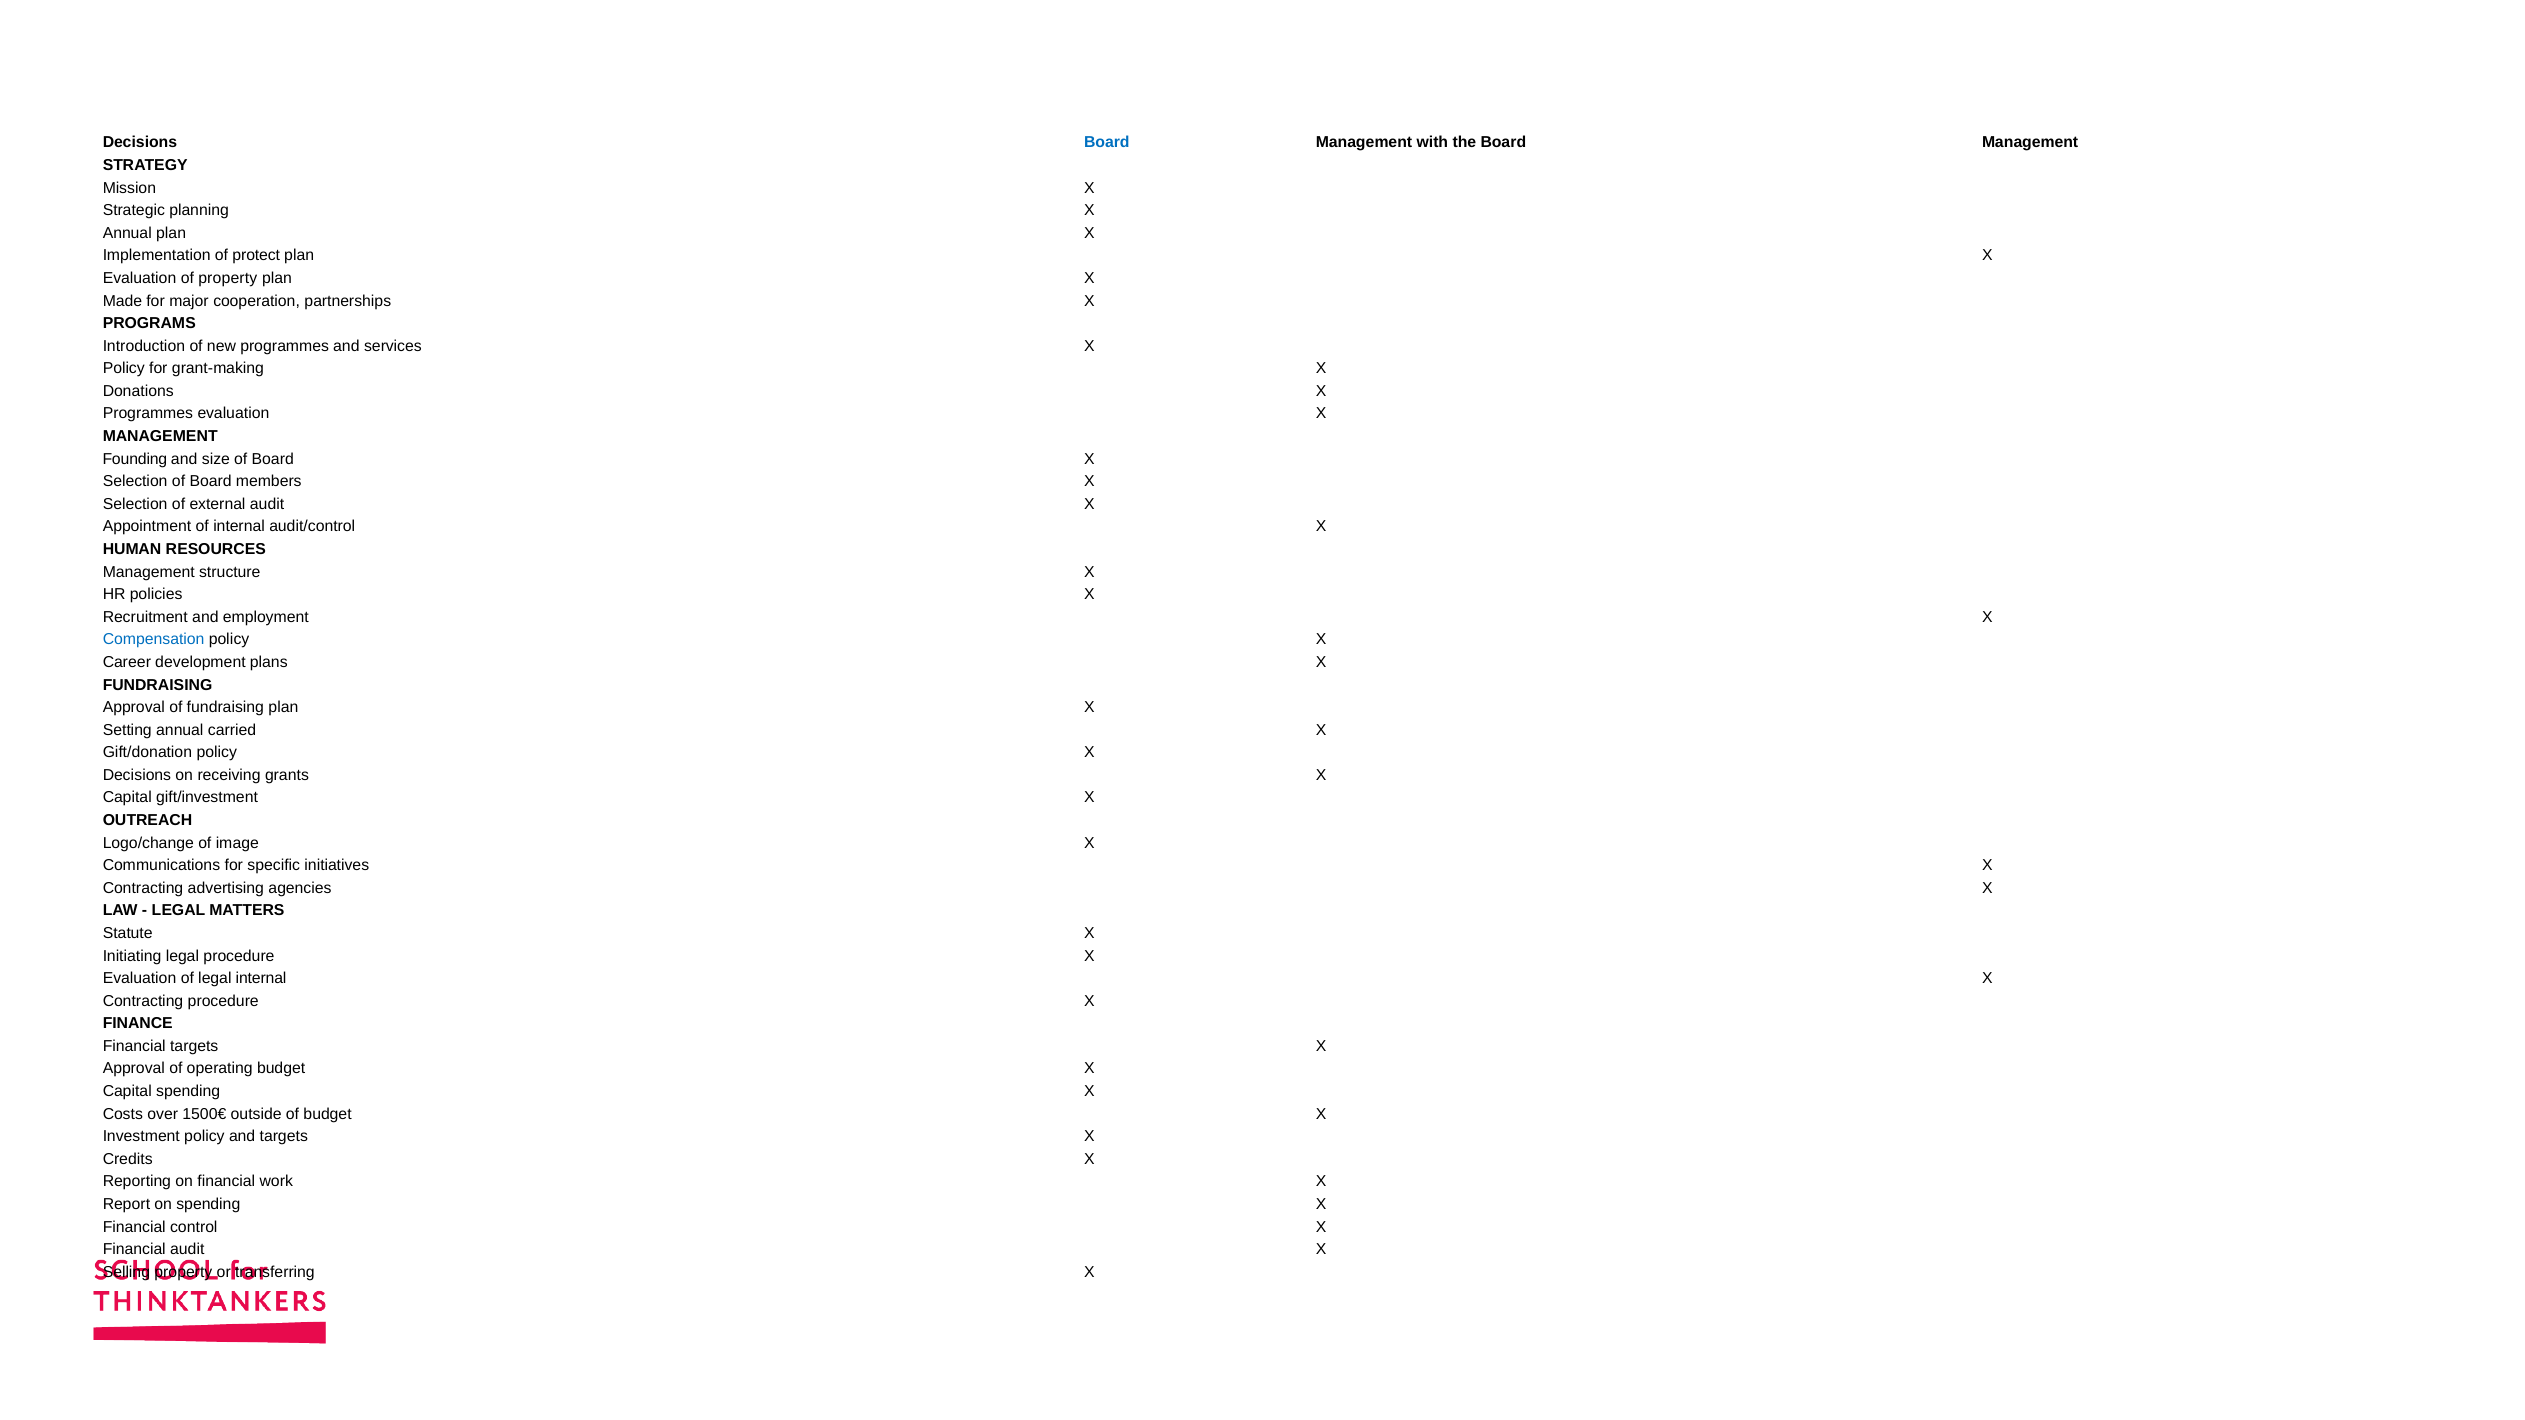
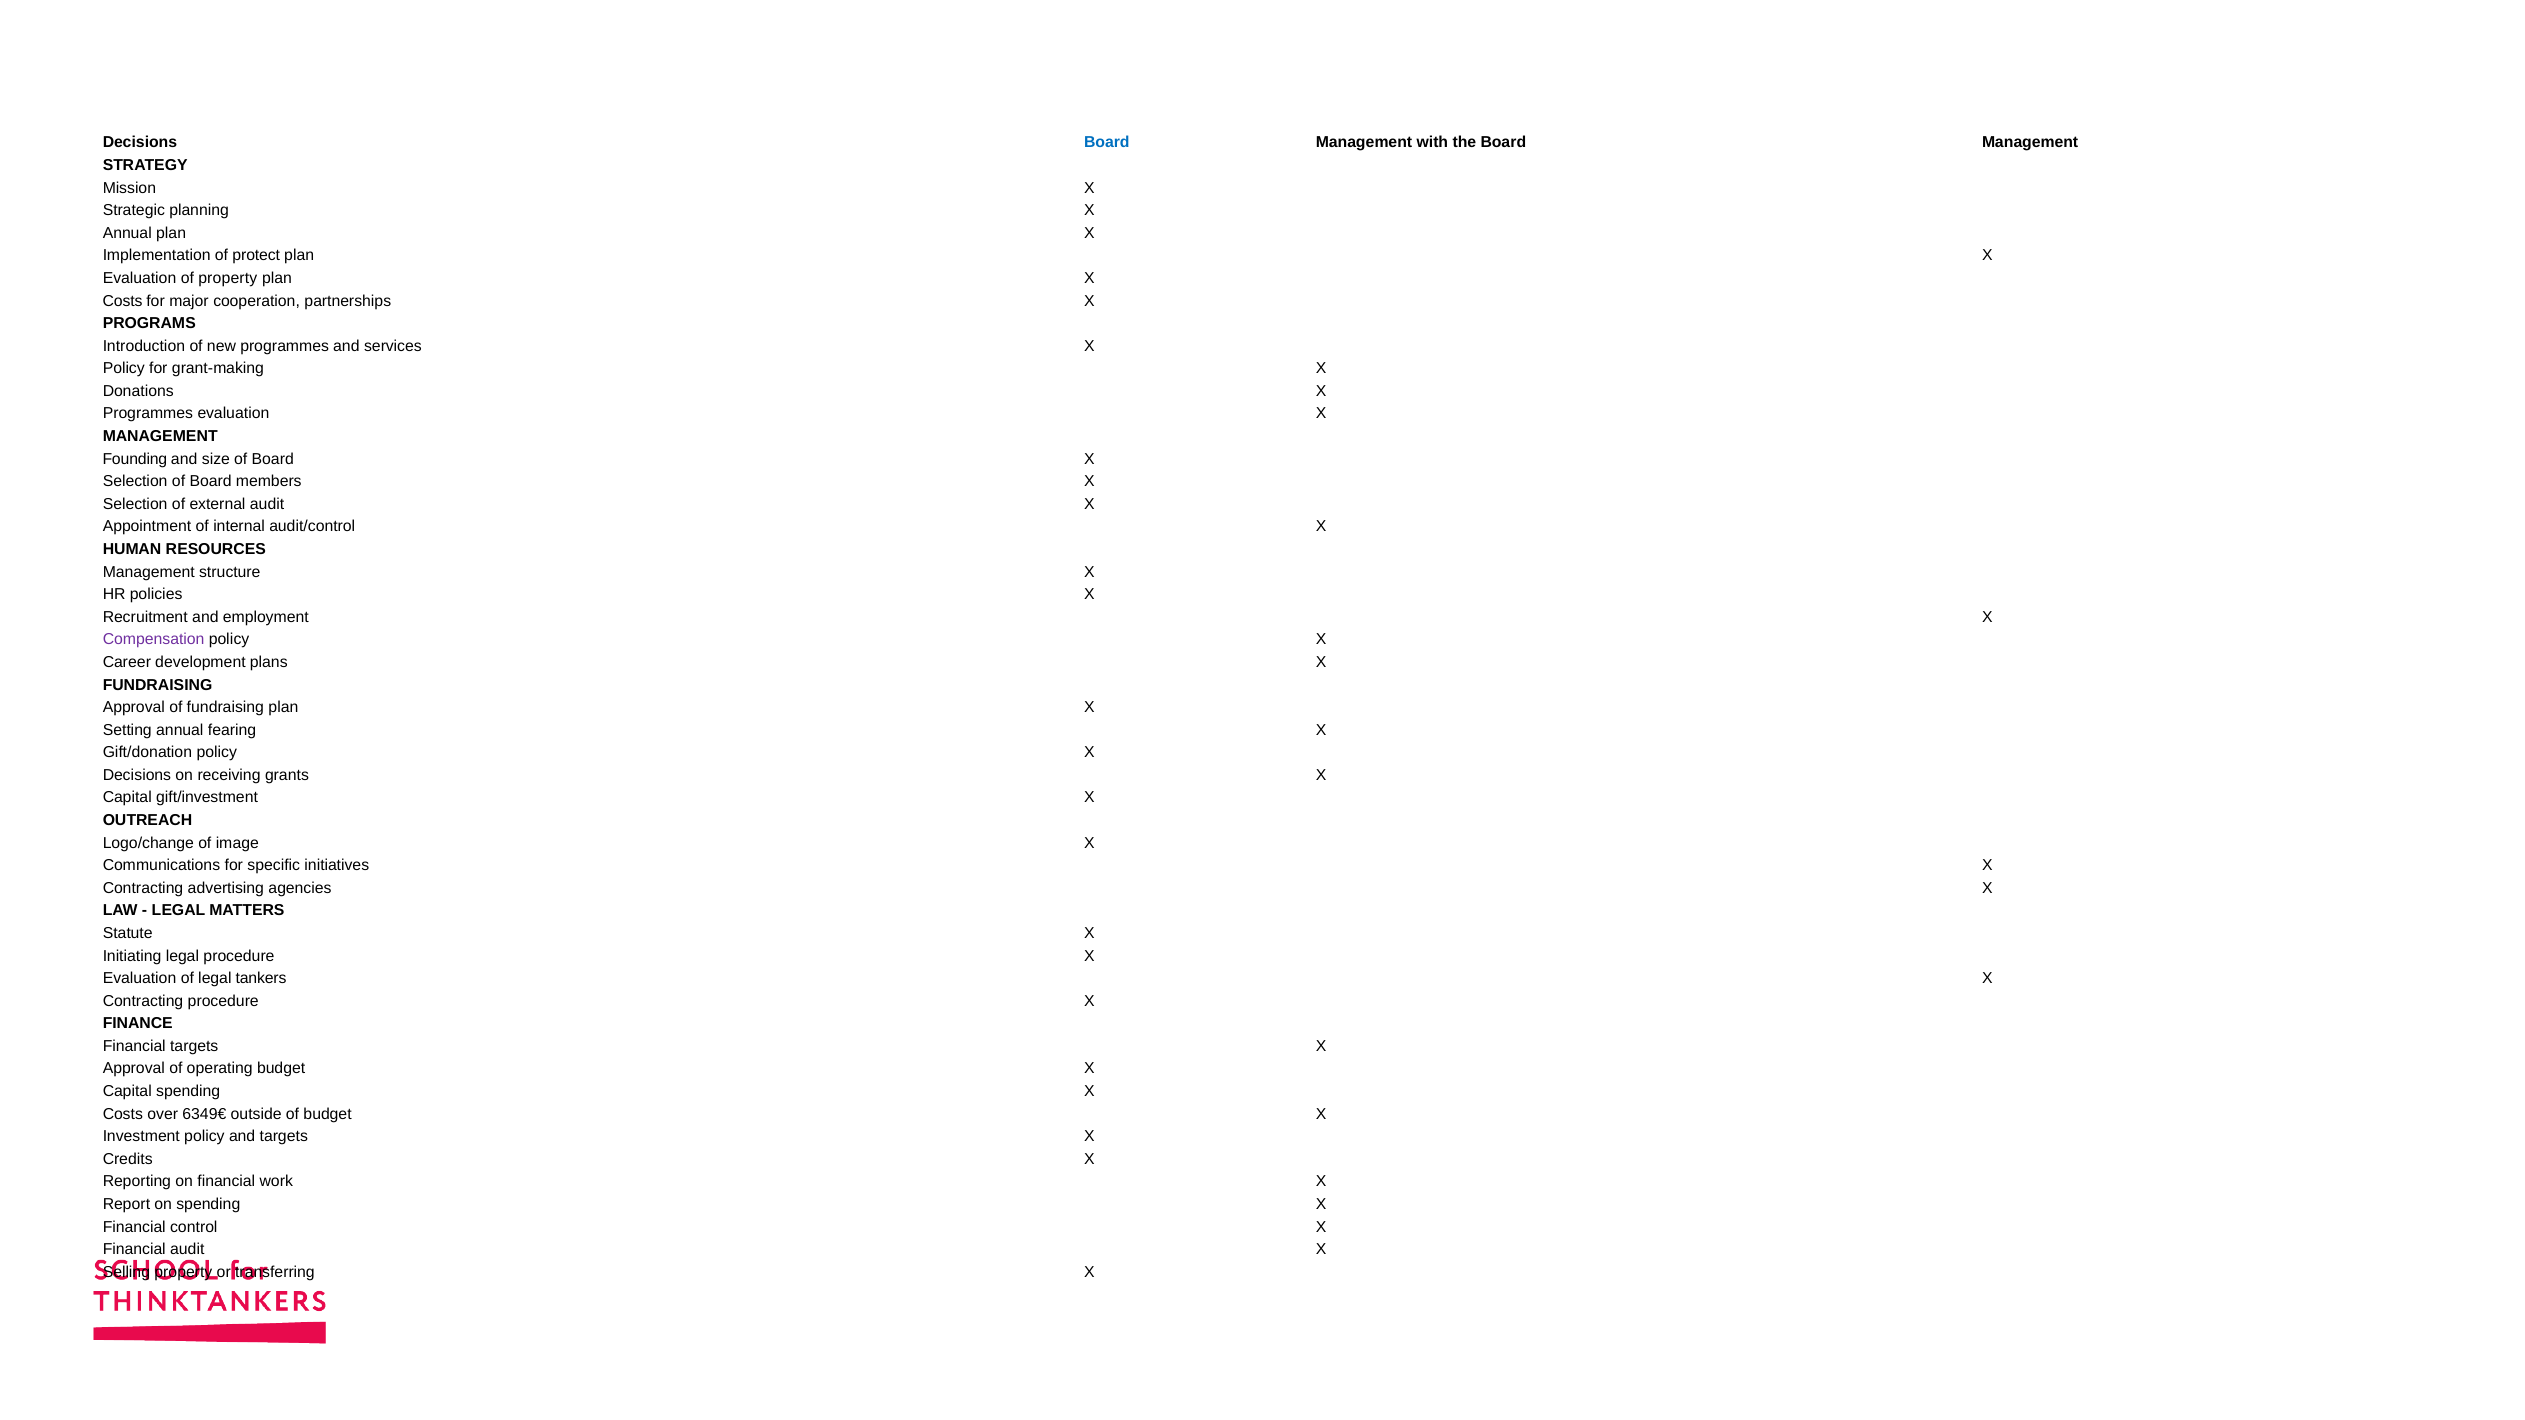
Made: Made -> Costs (123, 301)
Compensation colour: blue -> purple (154, 640)
carried: carried -> fearing (232, 730)
legal internal: internal -> tankers (261, 979)
1500€: 1500€ -> 6349€ (204, 1114)
